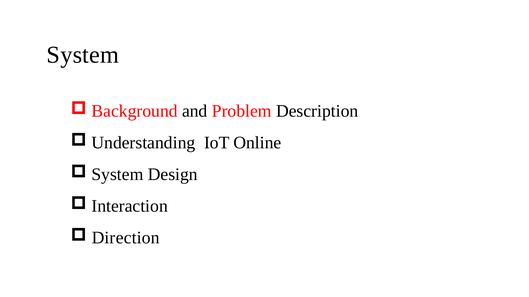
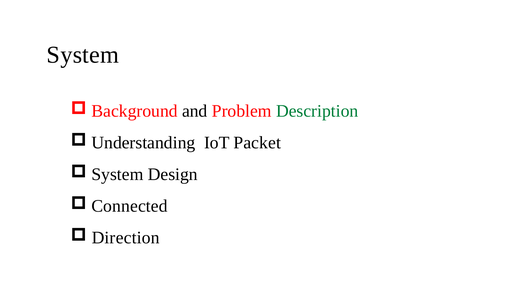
Description colour: black -> green (317, 111)
Online: Online -> Packet (257, 143)
Interaction: Interaction -> Connected (130, 206)
